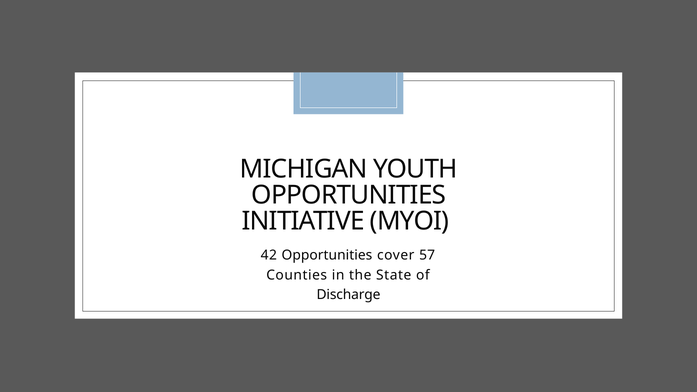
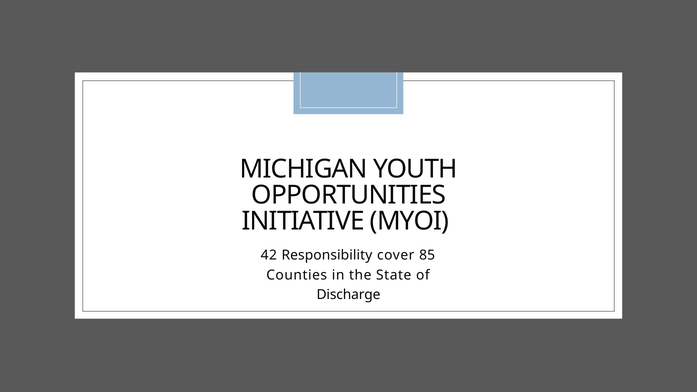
42 Opportunities: Opportunities -> Responsibility (327, 255)
57: 57 -> 85 (427, 255)
